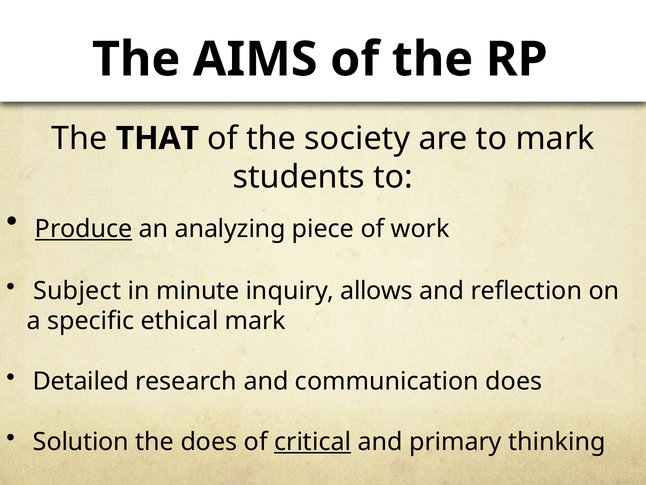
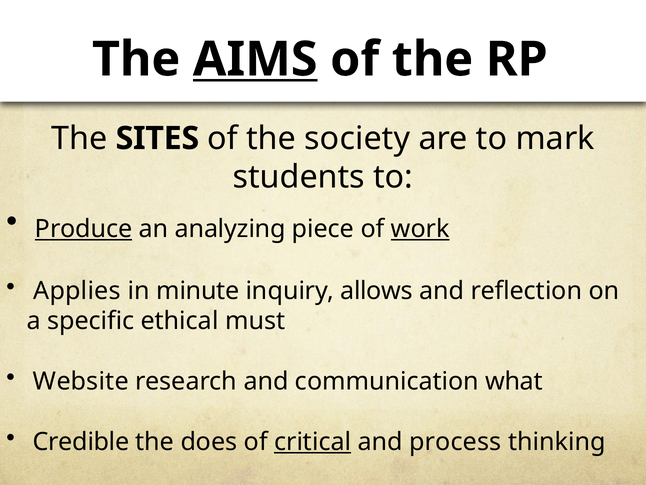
AIMS underline: none -> present (255, 59)
THAT: THAT -> SITES (157, 138)
work underline: none -> present (420, 229)
Subject: Subject -> Applies (77, 291)
ethical mark: mark -> must (255, 321)
Detailed: Detailed -> Website (81, 381)
communication does: does -> what (514, 381)
Solution: Solution -> Credible (81, 441)
primary: primary -> process (455, 441)
